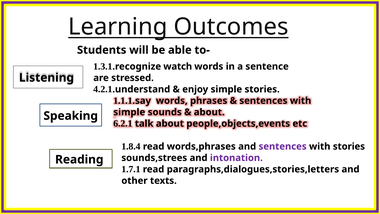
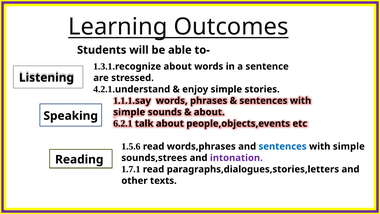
watch: watch -> about (178, 67)
1.8.4: 1.8.4 -> 1.5.6 (131, 147)
sentences colour: purple -> blue (283, 147)
stories: stories -> simple (349, 147)
